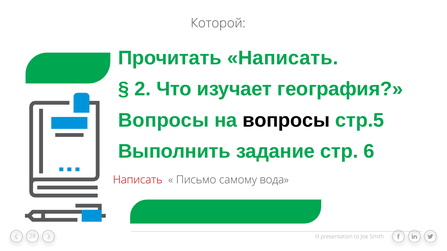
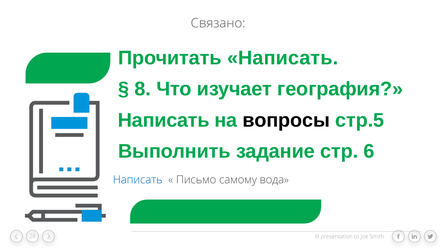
Которой: Которой -> Связано (218, 23)
2: 2 -> 8 (143, 89)
Вопросы: Вопросы -> Написать (164, 120)
Написать colour: red -> blue (138, 180)
